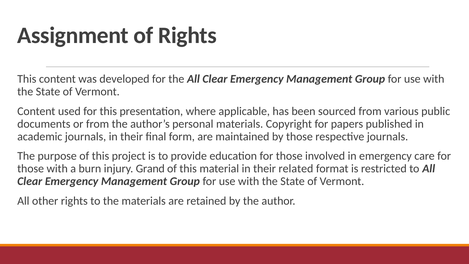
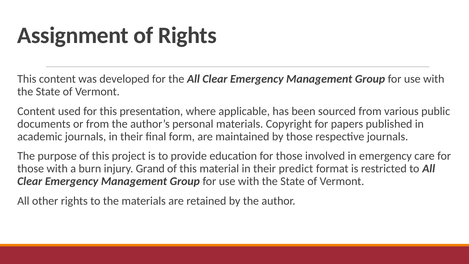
related: related -> predict (296, 169)
